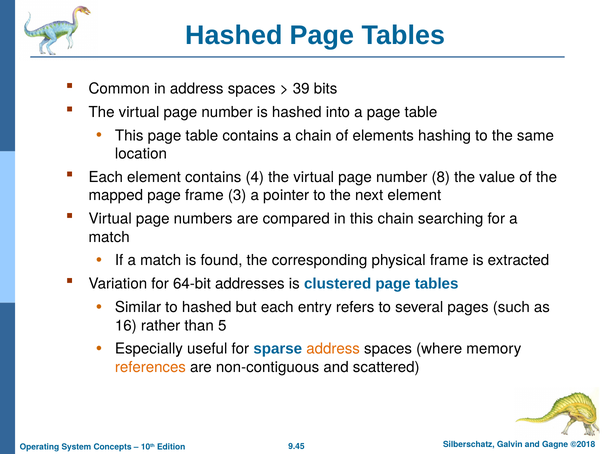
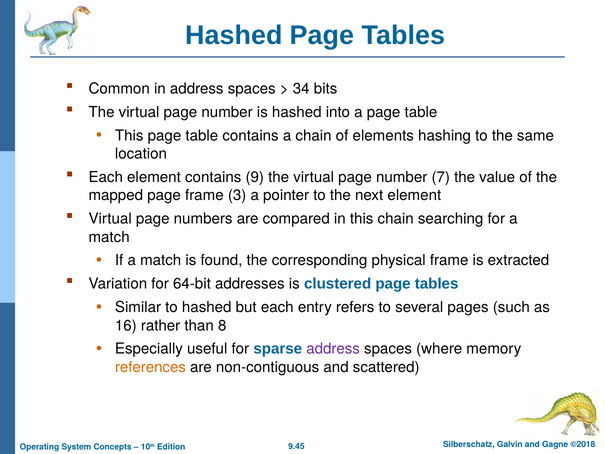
39: 39 -> 34 (301, 89)
4: 4 -> 9 (255, 177)
8: 8 -> 7 (441, 177)
5: 5 -> 8 (222, 325)
address colour: orange -> purple (333, 349)
